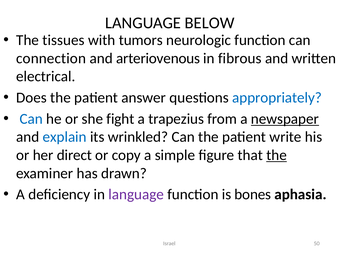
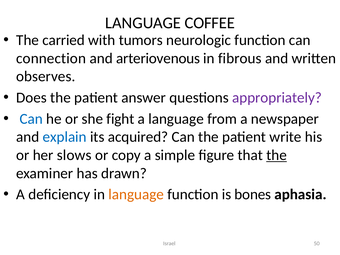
BELOW: BELOW -> COFFEE (210, 23)
tissues: tissues -> carried (64, 40)
electrical: electrical -> observes (46, 76)
appropriately colour: blue -> purple (277, 98)
a trapezius: trapezius -> language (176, 119)
newspaper underline: present -> none (285, 119)
wrinkled: wrinkled -> acquired (138, 137)
direct: direct -> slows (74, 155)
language colour: purple -> orange (136, 194)
